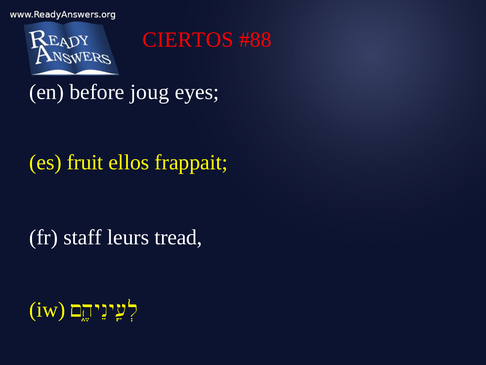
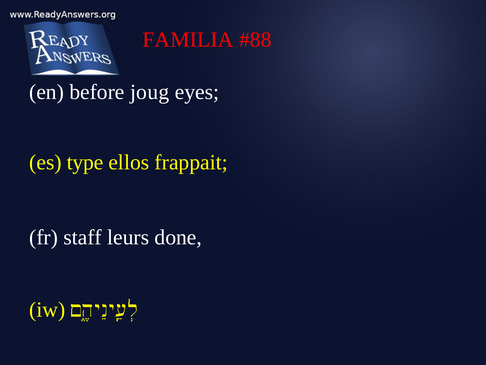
CIERTOS: CIERTOS -> FAMILIA (188, 40)
fruit: fruit -> type (85, 162)
tread: tread -> done (178, 237)
